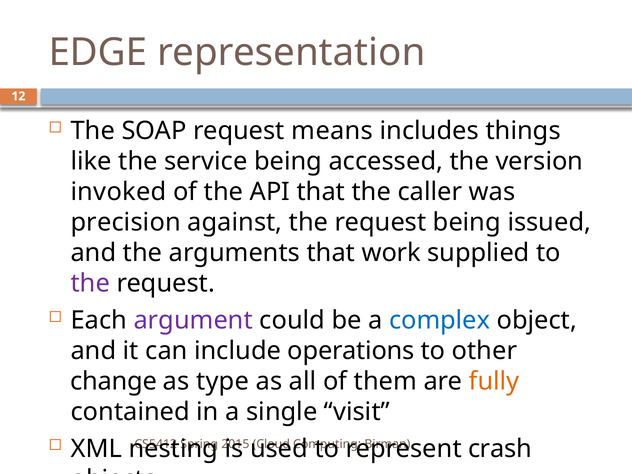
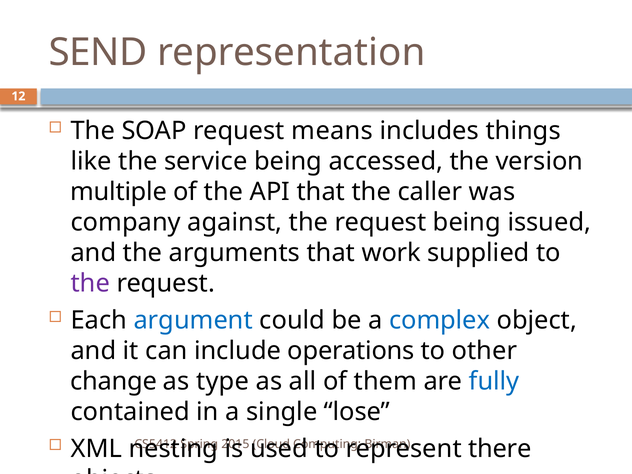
EDGE: EDGE -> SEND (98, 53)
invoked: invoked -> multiple (119, 192)
precision: precision -> company (126, 222)
argument colour: purple -> blue (193, 320)
fully colour: orange -> blue (494, 381)
visit: visit -> lose (357, 412)
crash: crash -> there (500, 449)
